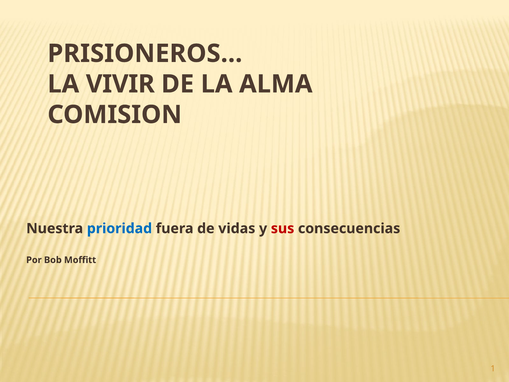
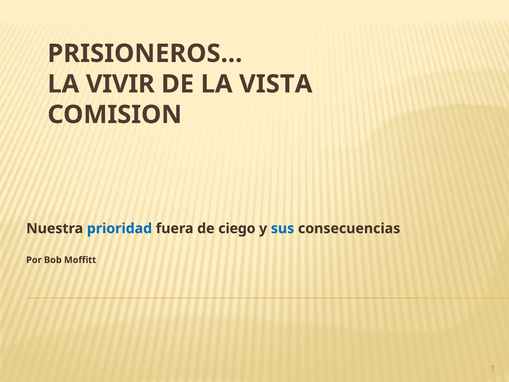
ALMA: ALMA -> VISTA (276, 84)
vidas: vidas -> ciego (237, 228)
sus colour: red -> blue (283, 228)
